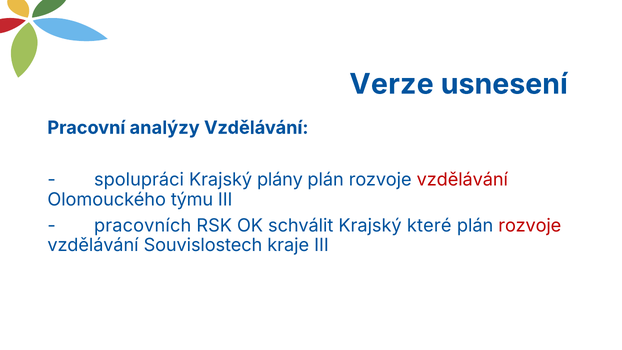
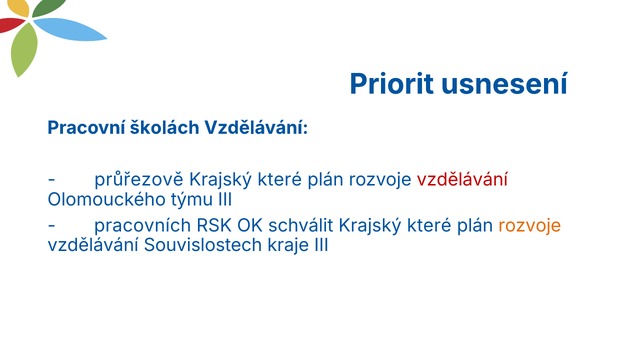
Verze: Verze -> Priorit (392, 84)
analýzy: analýzy -> školách (165, 128)
spolupráci: spolupráci -> průřezově (139, 180)
plány: plány -> které (280, 180)
rozvoje colour: red -> orange (530, 226)
